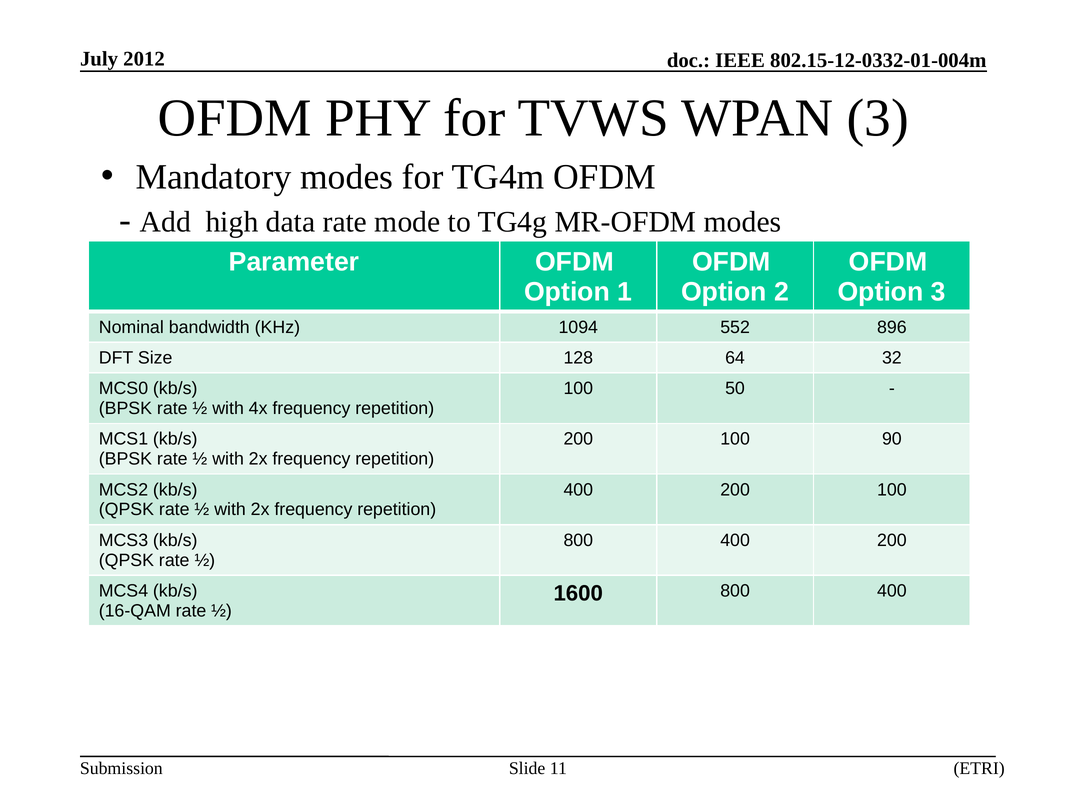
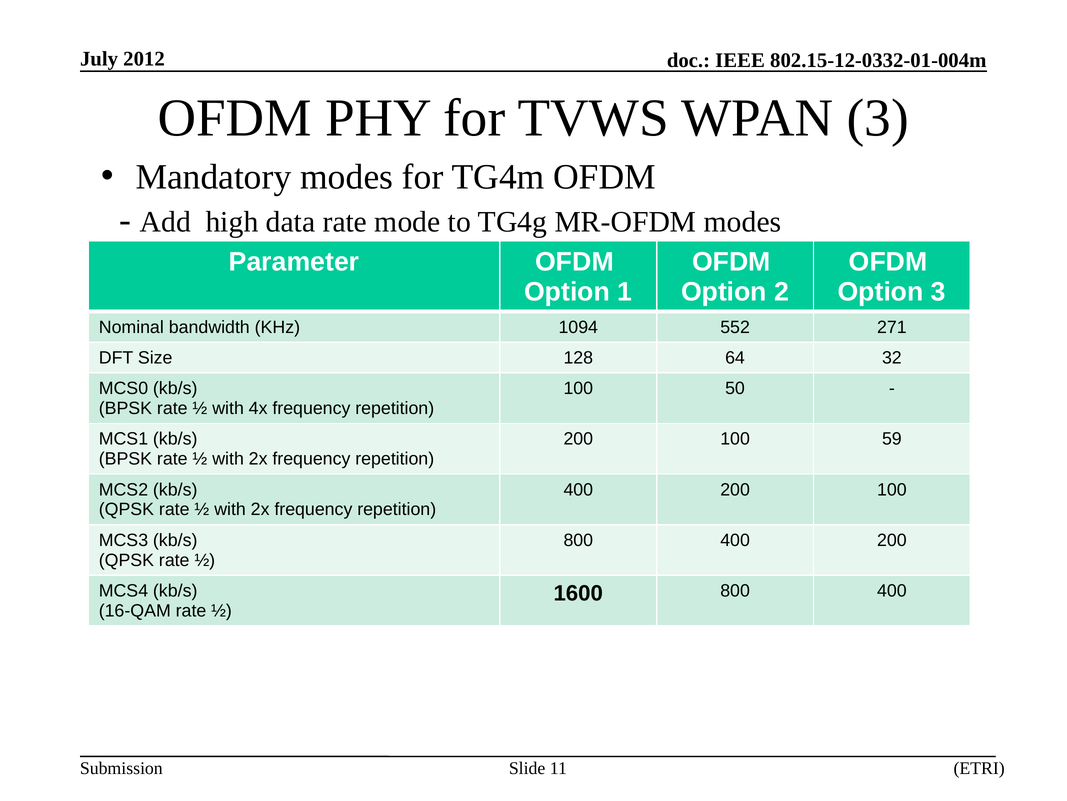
896: 896 -> 271 (892, 327)
90: 90 -> 59 (892, 439)
